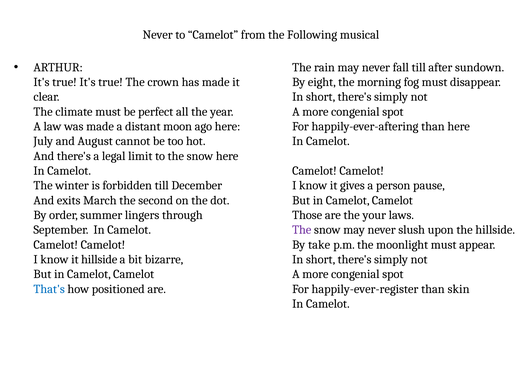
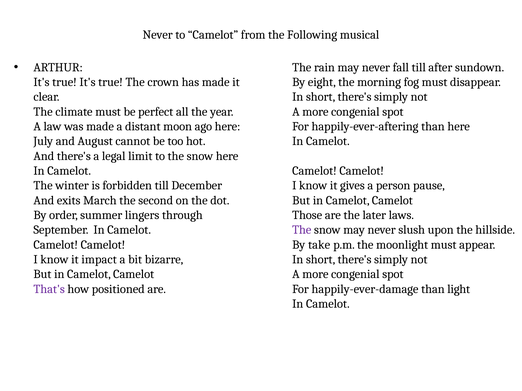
your: your -> later (374, 215)
it hillside: hillside -> impact (99, 260)
happily-ever-register: happily-ever-register -> happily-ever-damage (365, 289)
skin: skin -> light (459, 289)
That's colour: blue -> purple (49, 289)
